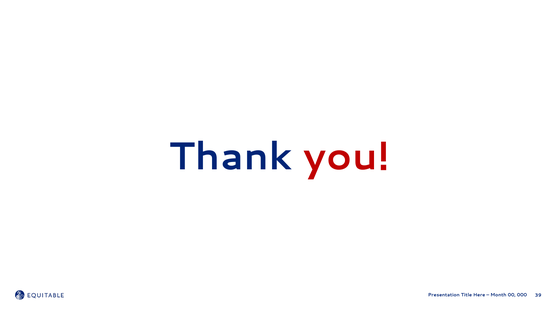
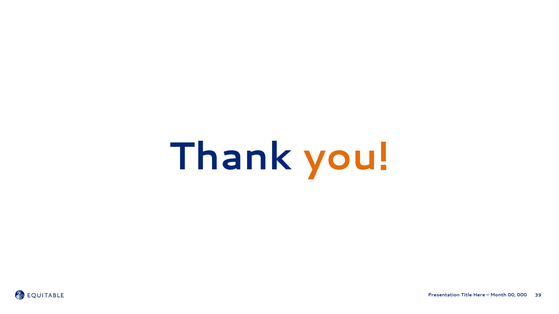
you colour: red -> orange (346, 157)
